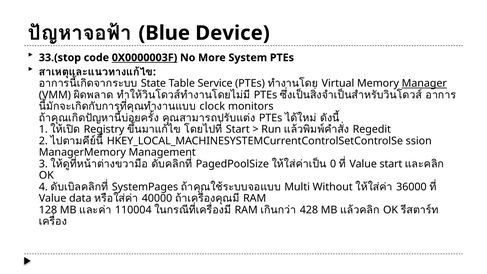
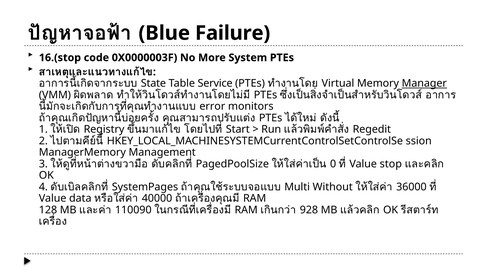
Device: Device -> Failure (233, 33)
33.(stop: 33.(stop -> 16.(stop (60, 58)
0X0000003F underline: present -> none (145, 58)
clock: clock -> error (212, 106)
Value start: start -> stop (391, 164)
110004: 110004 -> 110090 (133, 210)
428: 428 -> 928 (309, 210)
